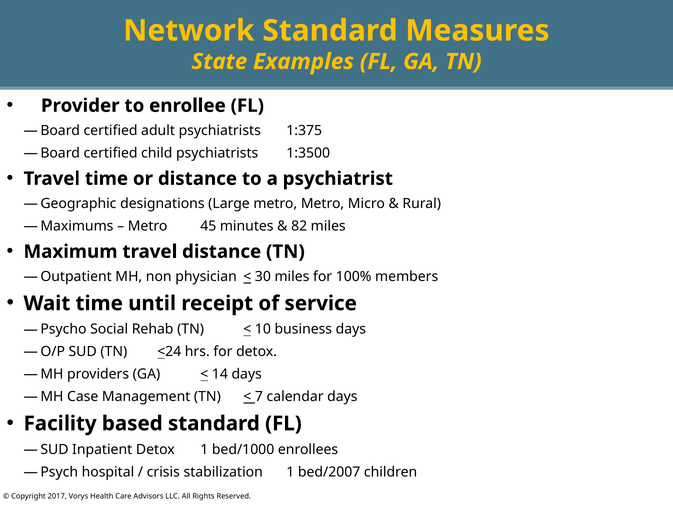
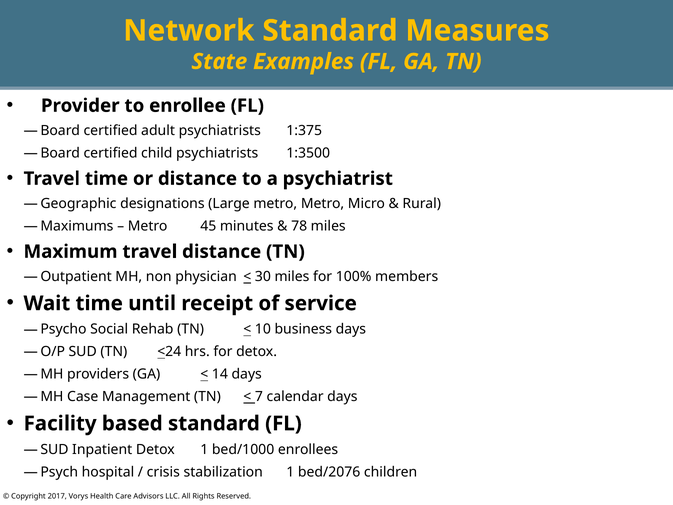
82: 82 -> 78 (299, 226)
bed/2007: bed/2007 -> bed/2076 (329, 472)
